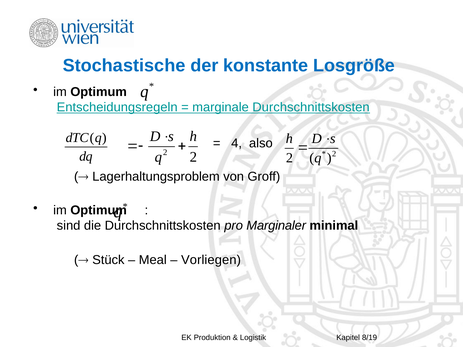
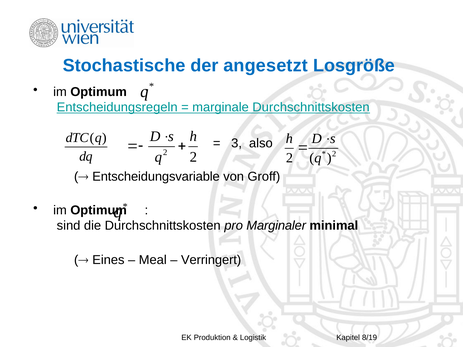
konstante: konstante -> angesetzt (266, 66)
4: 4 -> 3 (237, 143)
Lagerhaltungsproblem: Lagerhaltungsproblem -> Entscheidungsvariable (156, 177)
Stück: Stück -> Eines (108, 260)
Vorliegen: Vorliegen -> Verringert (211, 260)
